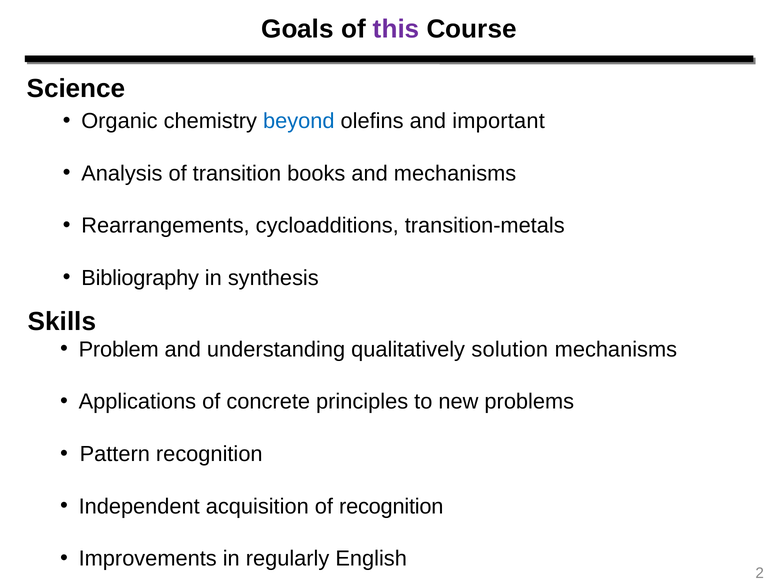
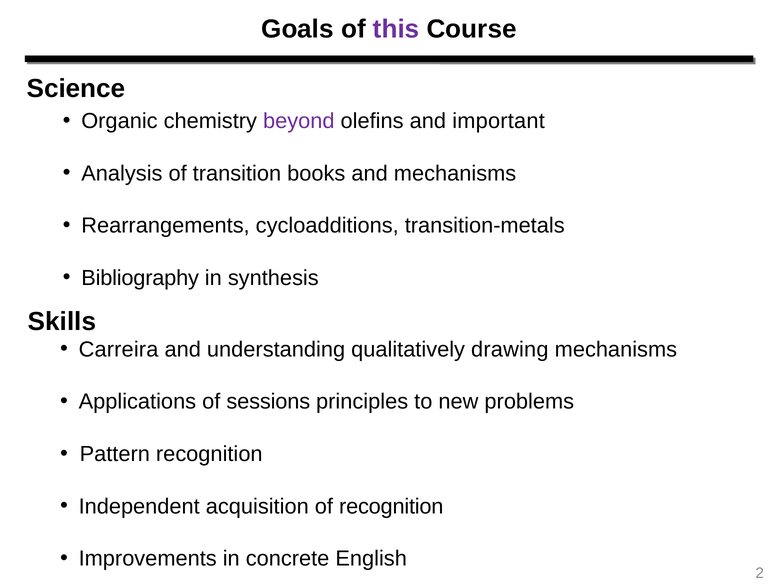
beyond colour: blue -> purple (299, 121)
Problem: Problem -> Carreira (119, 349)
solution: solution -> drawing (510, 349)
concrete: concrete -> sessions (268, 402)
regularly: regularly -> concrete (288, 559)
